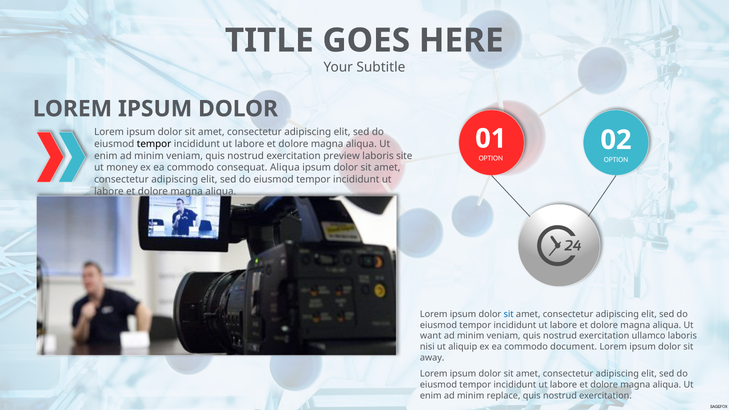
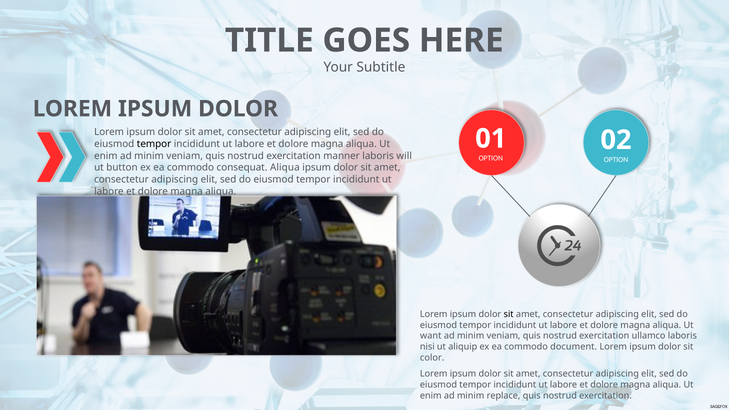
preview: preview -> manner (342, 156)
site: site -> will (404, 156)
money: money -> button (122, 168)
sit colour: blue -> black (509, 314)
away: away -> color (432, 358)
